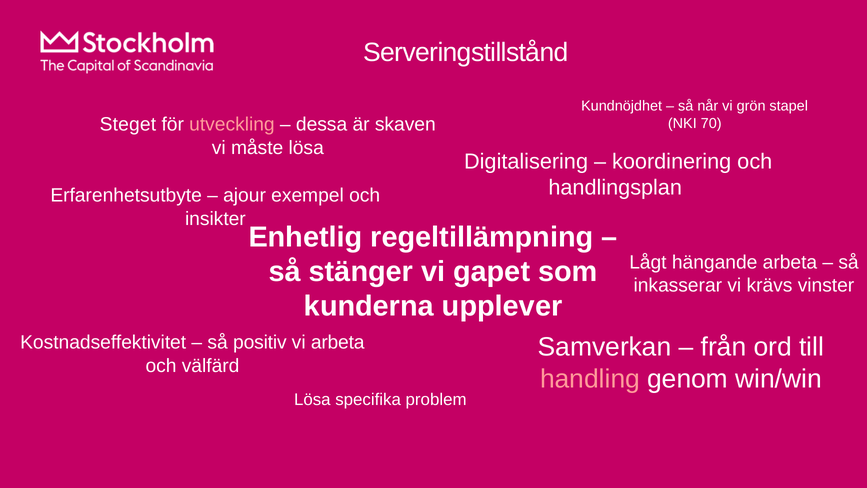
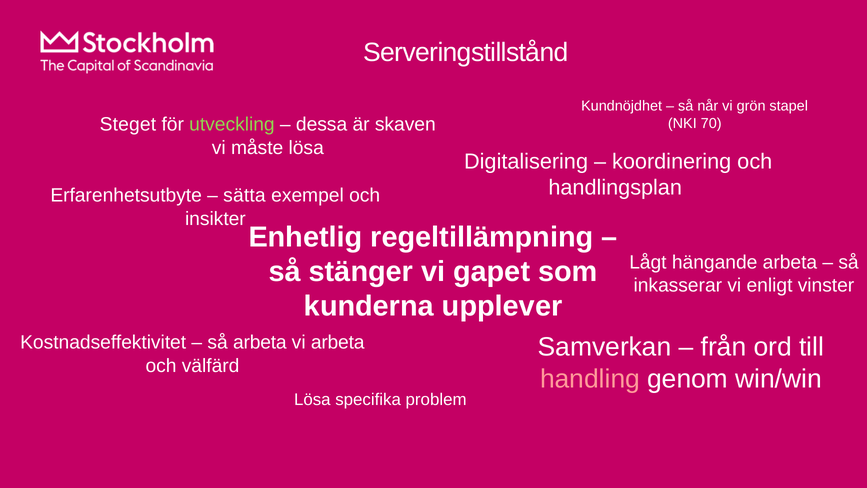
utveckling colour: pink -> light green (232, 124)
ajour: ajour -> sätta (244, 195)
krävs: krävs -> enligt (770, 285)
så positiv: positiv -> arbeta (260, 342)
